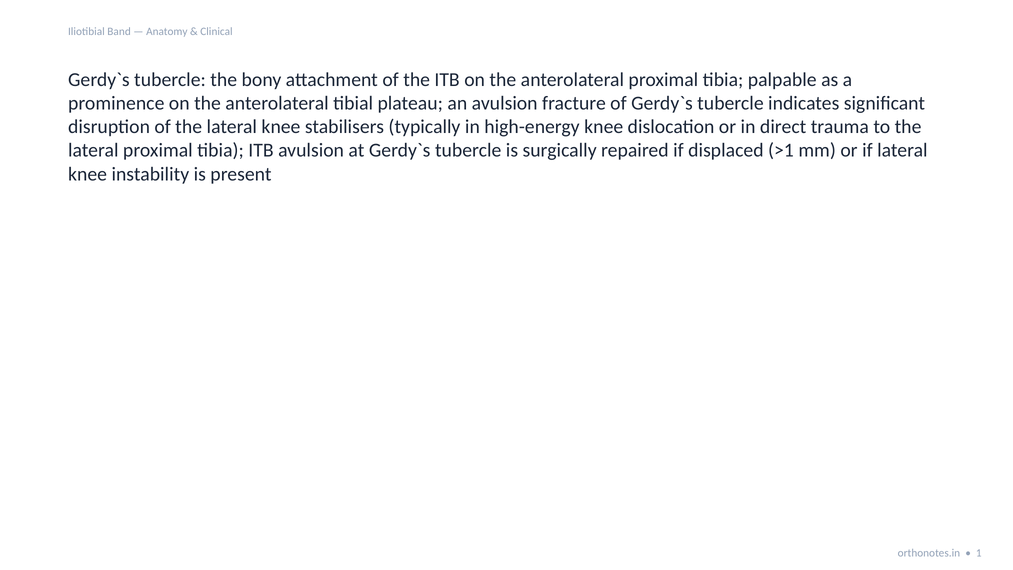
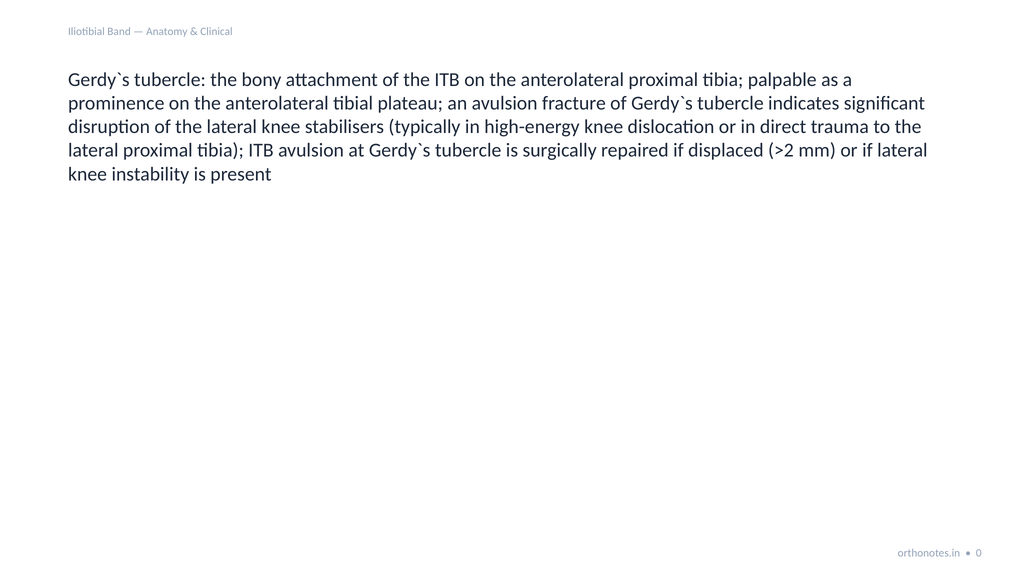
>1: >1 -> >2 (781, 150)
1: 1 -> 0 (979, 553)
